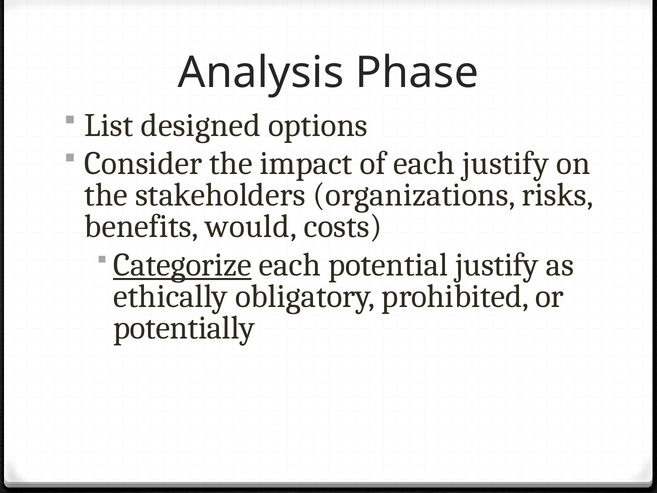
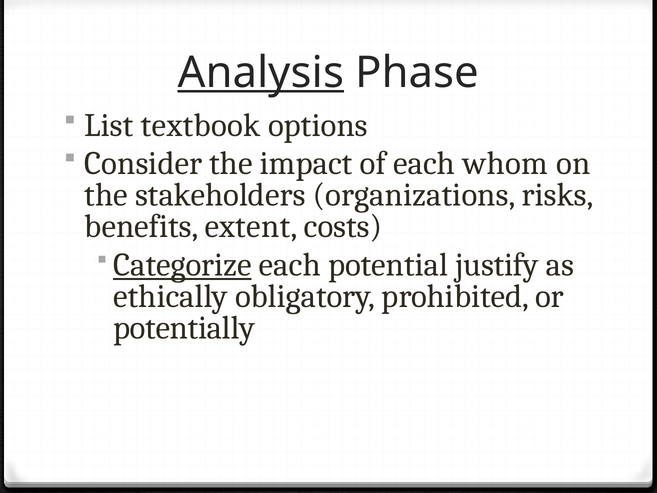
Analysis underline: none -> present (261, 73)
designed: designed -> textbook (201, 125)
each justify: justify -> whom (506, 163)
would: would -> extent (251, 226)
